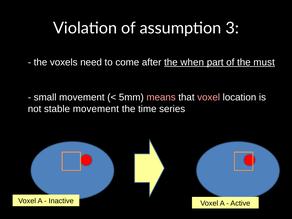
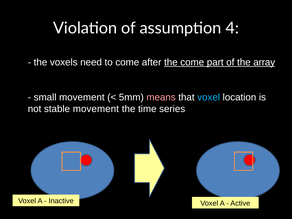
3: 3 -> 4 (232, 28)
the when: when -> come (192, 62)
must: must -> array (264, 62)
voxel colour: pink -> light blue (209, 97)
